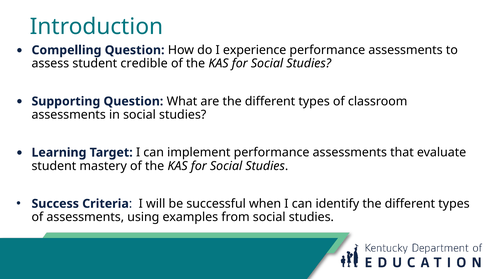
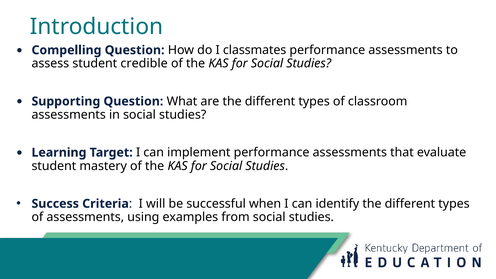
experience: experience -> classmates (255, 50)
